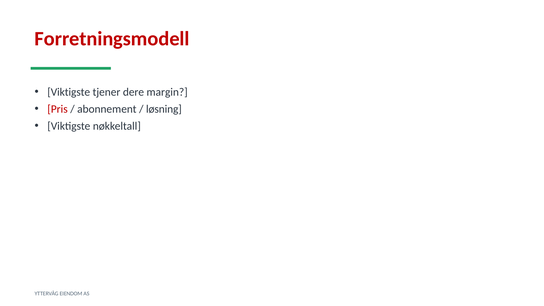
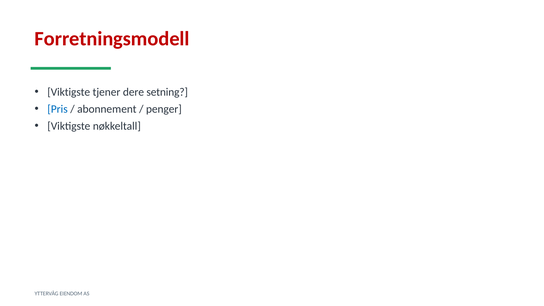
margin: margin -> setning (167, 92)
Pris colour: red -> blue (58, 109)
løsning: løsning -> penger (164, 109)
